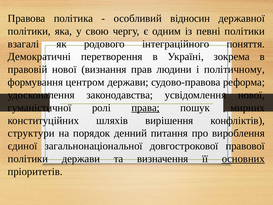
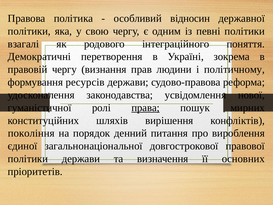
правовій нової: нової -> чергу (64, 69)
центром: центром -> ресурсів (85, 82)
структури: структури -> покоління (31, 133)
основних underline: present -> none (243, 159)
